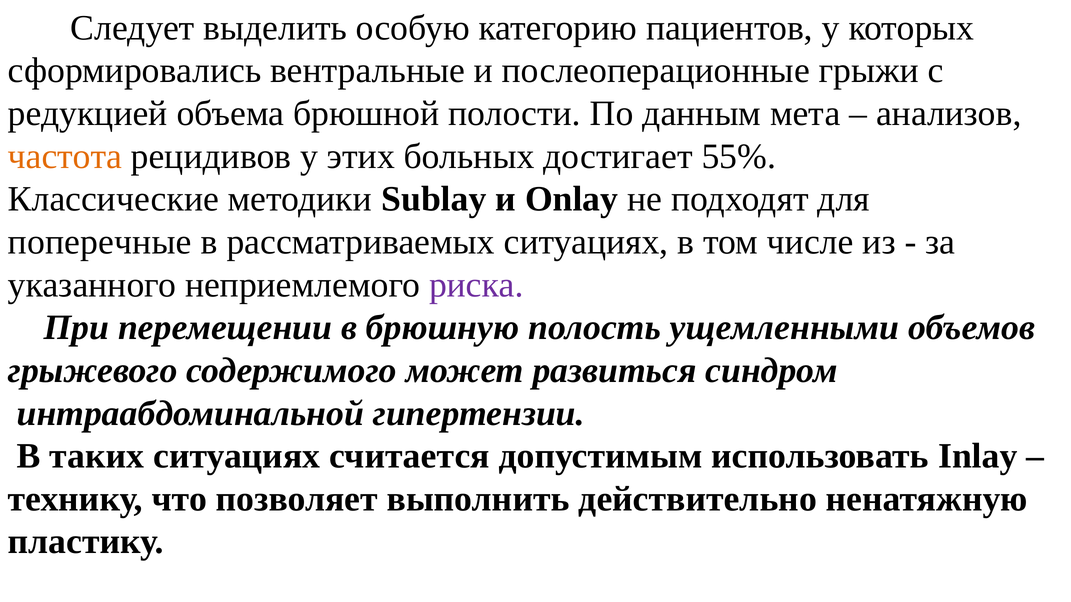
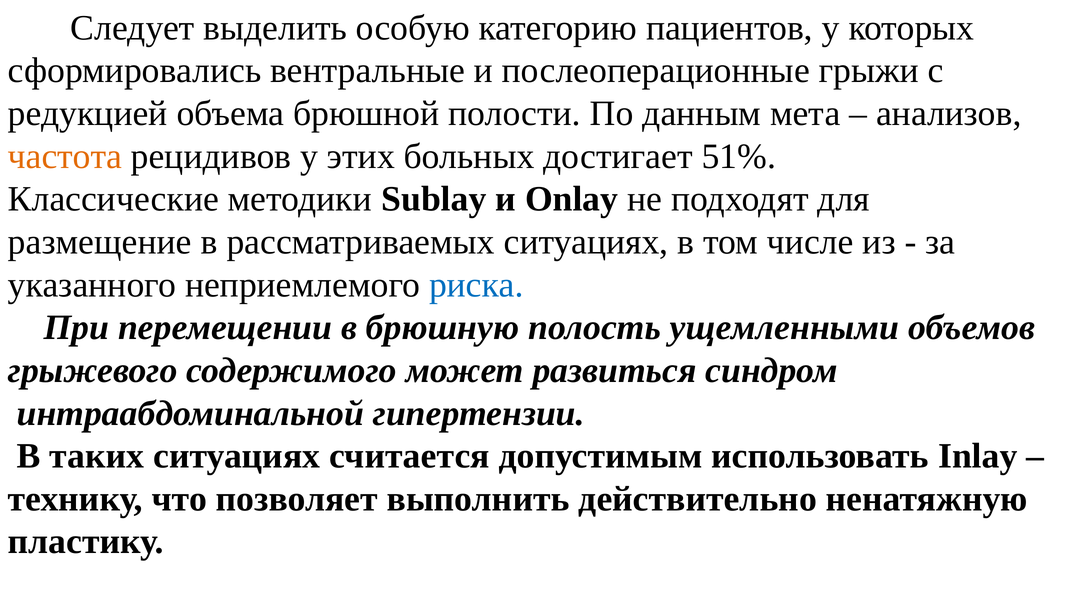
55%: 55% -> 51% (739, 156)
поперечные: поперечные -> размещение (100, 242)
риска colour: purple -> blue (476, 285)
